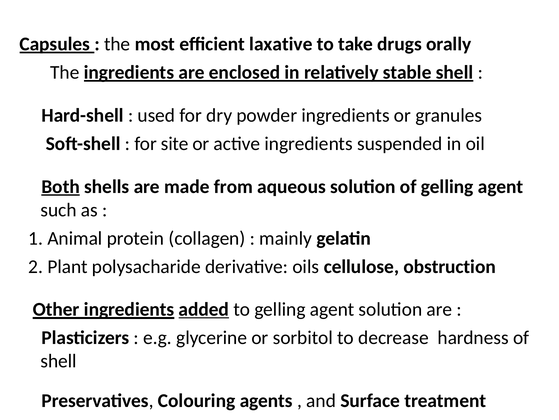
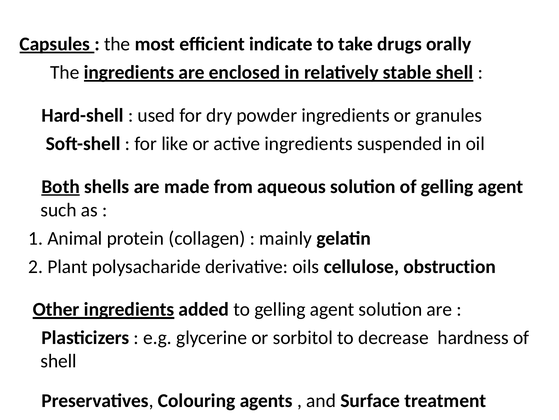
laxative: laxative -> indicate (281, 44)
site: site -> like (175, 143)
added underline: present -> none (204, 309)
